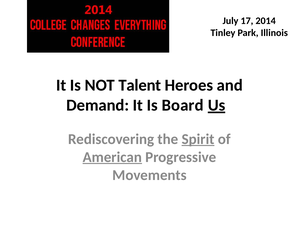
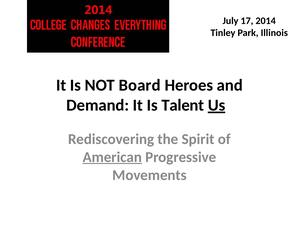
Talent: Talent -> Board (140, 85)
Board: Board -> Talent (183, 105)
Spirit underline: present -> none (198, 139)
